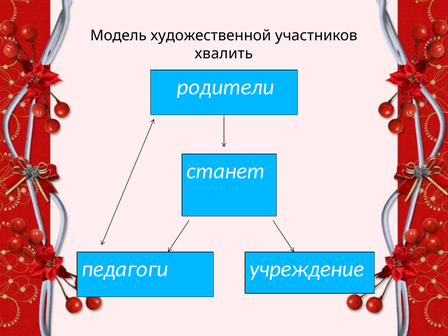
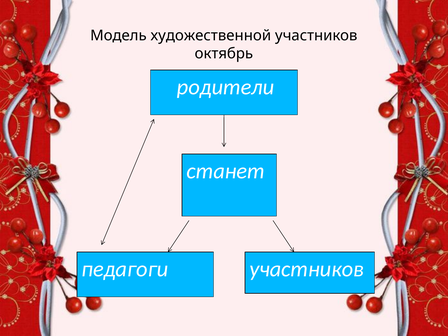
хвалить: хвалить -> октябрь (224, 53)
педагоги учреждение: учреждение -> участников (307, 269)
